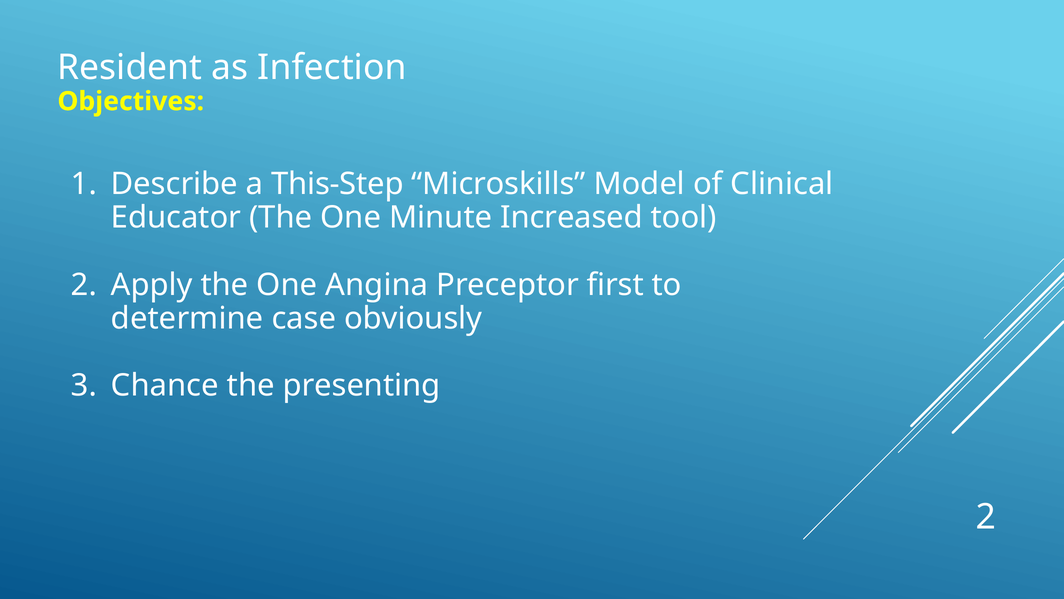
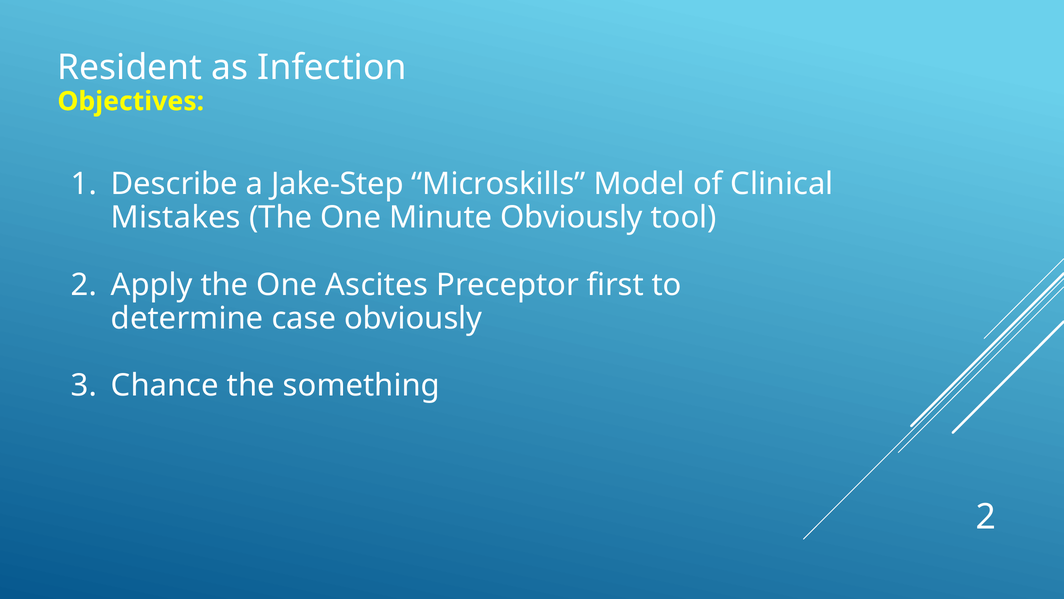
This-Step: This-Step -> Jake-Step (338, 184)
Educator: Educator -> Mistakes (176, 217)
Minute Increased: Increased -> Obviously (572, 217)
Angina: Angina -> Ascites (377, 285)
presenting: presenting -> something (361, 385)
